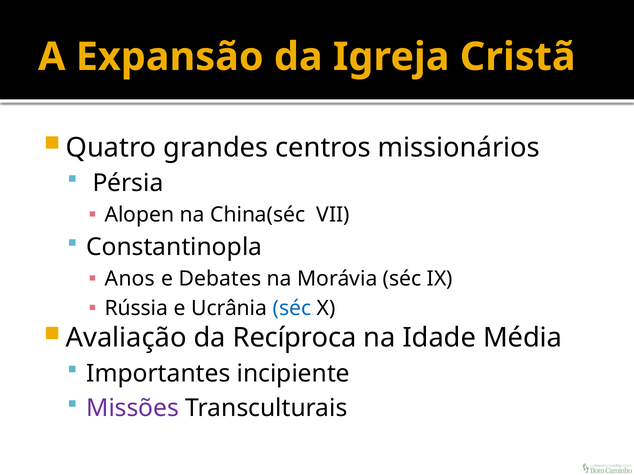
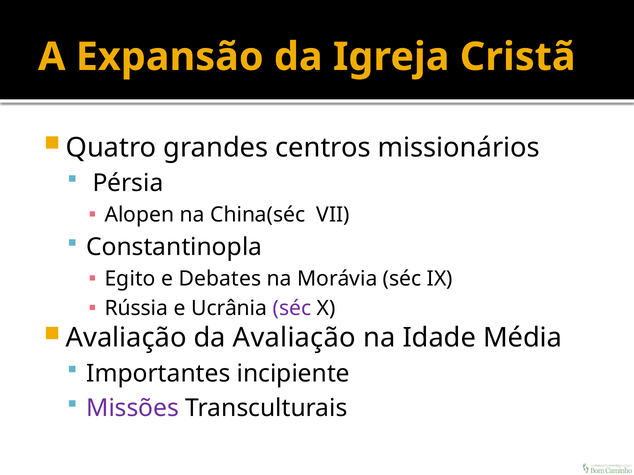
Anos: Anos -> Egito (130, 279)
séc colour: blue -> purple (292, 309)
da Recíproca: Recíproca -> Avaliação (294, 338)
